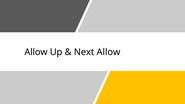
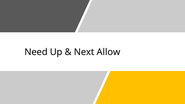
Allow: Allow -> Need (36, 52)
